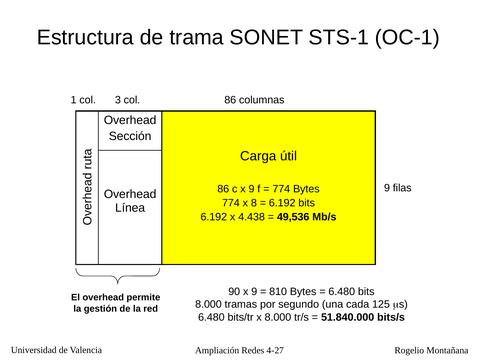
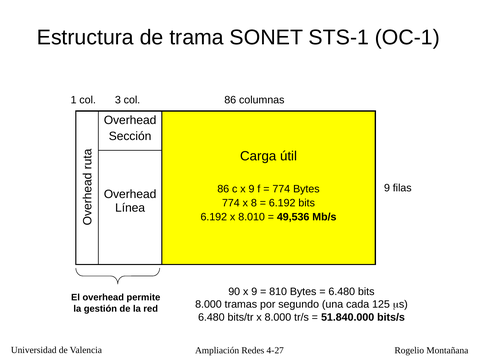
4.438: 4.438 -> 8.010 (252, 217)
